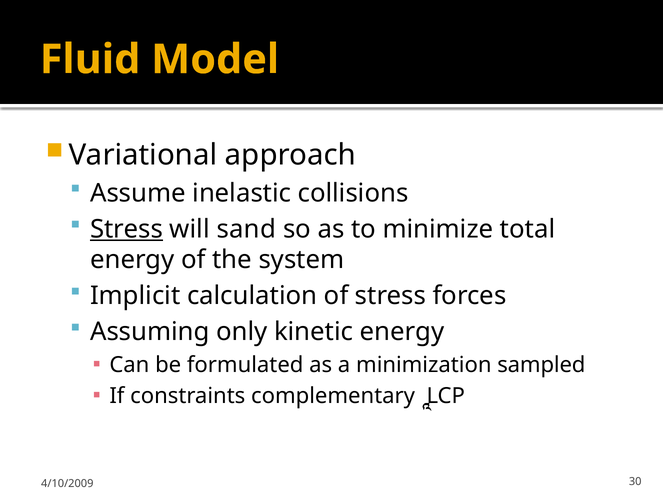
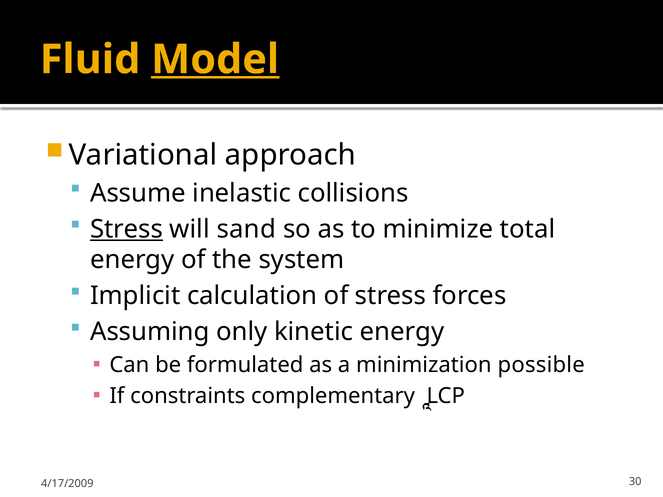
Model underline: none -> present (215, 60)
sampled: sampled -> possible (541, 365)
4/10/2009: 4/10/2009 -> 4/17/2009 (67, 484)
